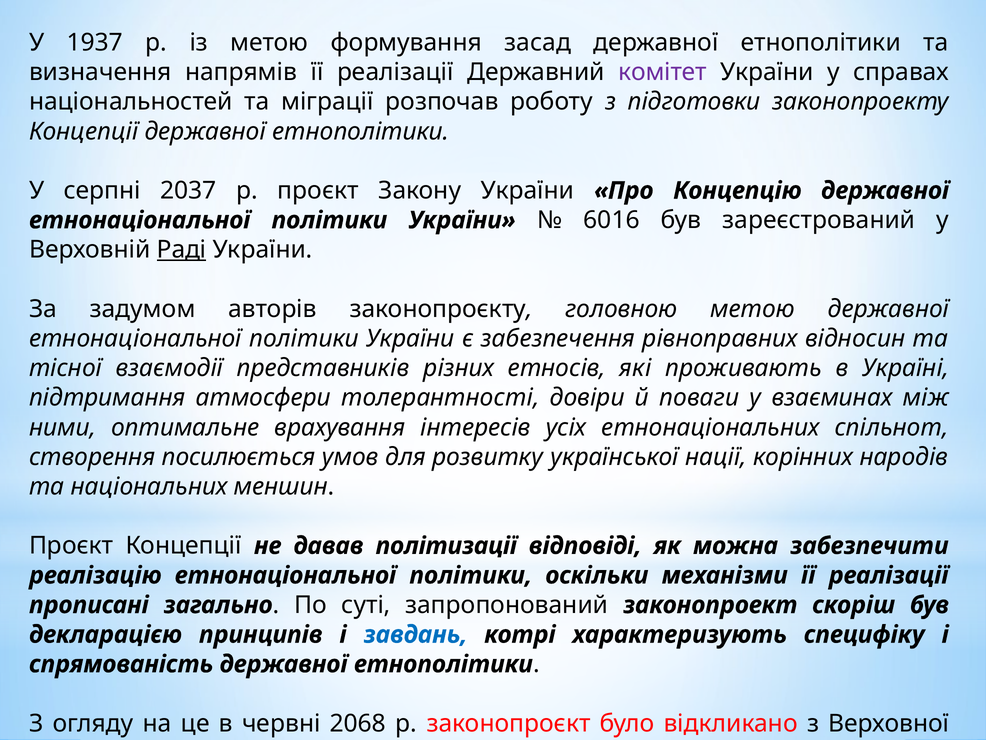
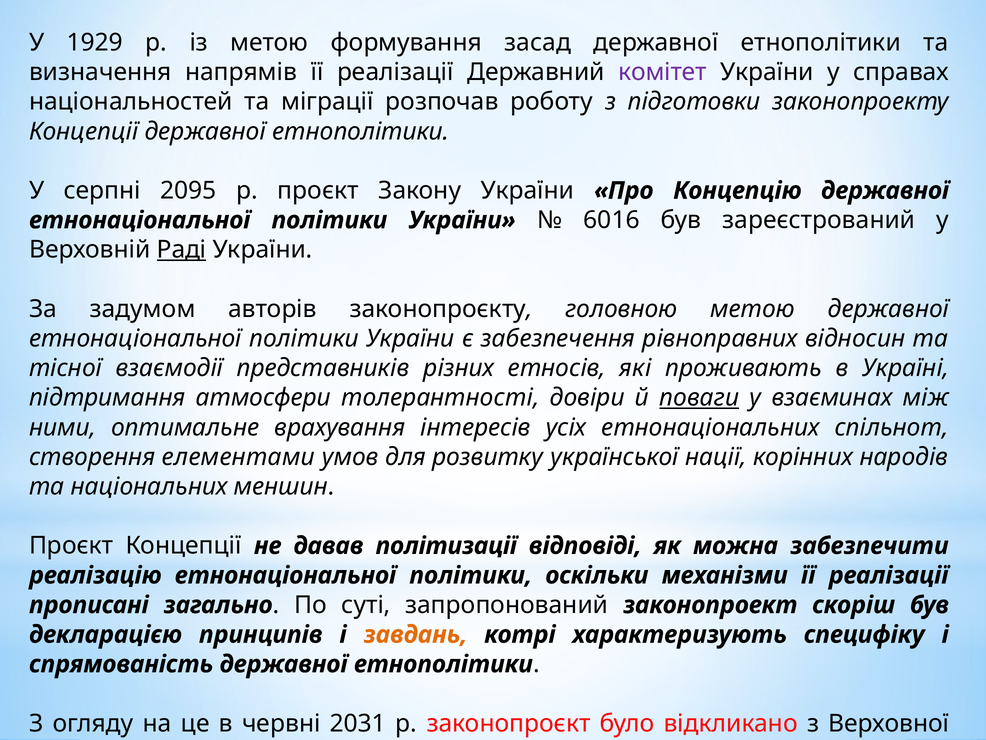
1937: 1937 -> 1929 (95, 43)
2037: 2037 -> 2095 (188, 191)
поваги underline: none -> present (699, 398)
посилюється: посилюється -> елементами (238, 457)
завдань colour: blue -> orange (415, 634)
2068: 2068 -> 2031 (358, 723)
